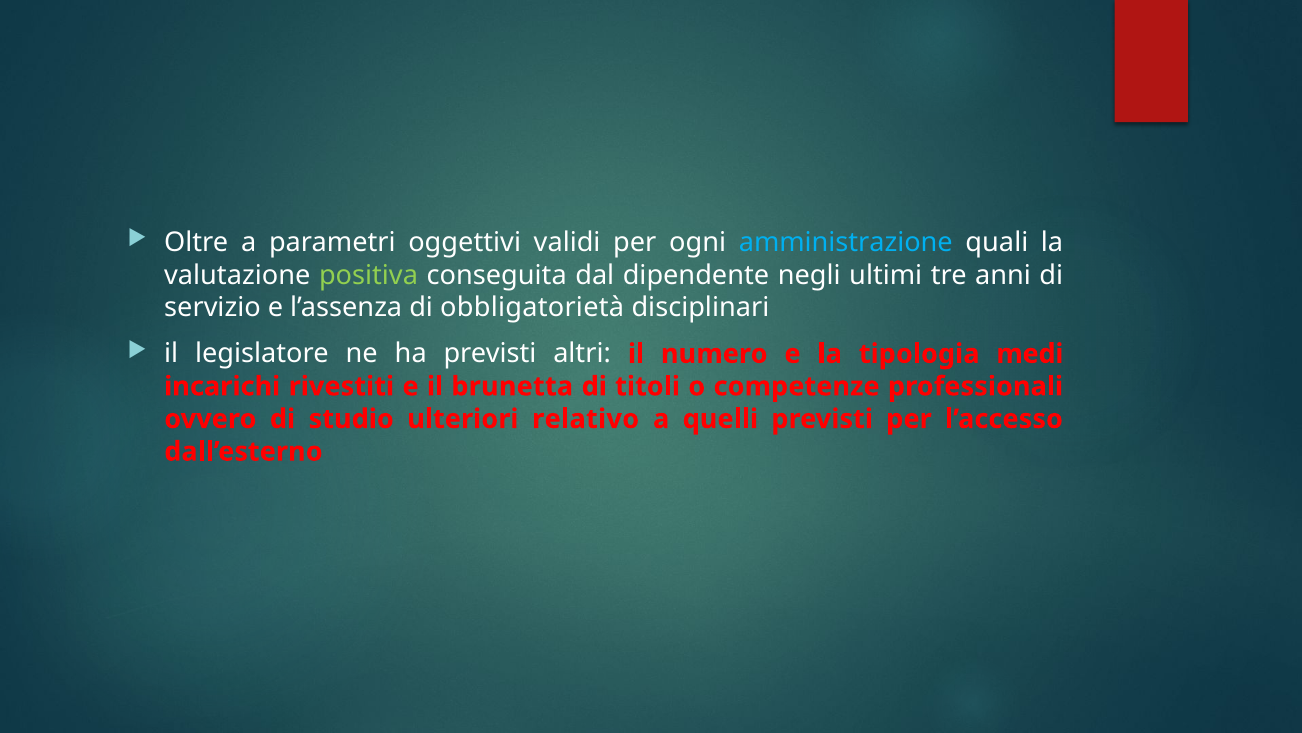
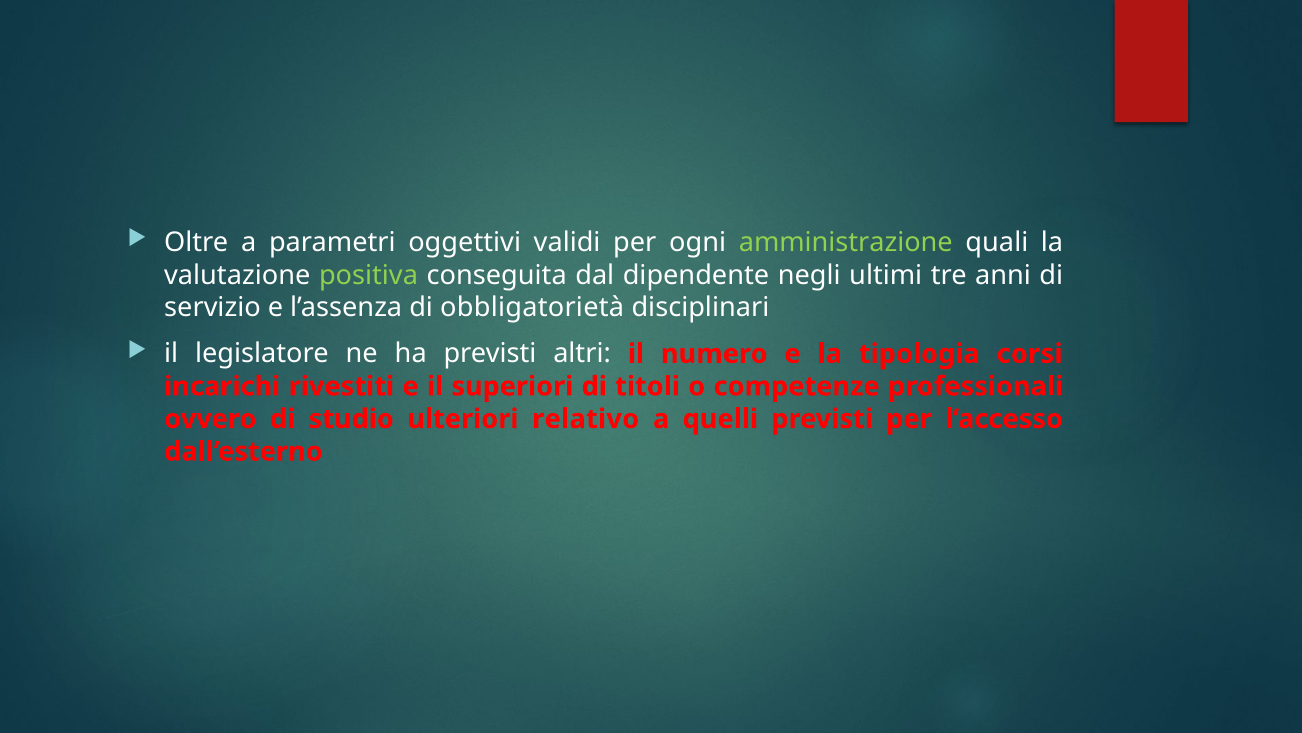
amministrazione colour: light blue -> light green (846, 242)
medi: medi -> corsi (1030, 354)
brunetta: brunetta -> superiori (512, 386)
